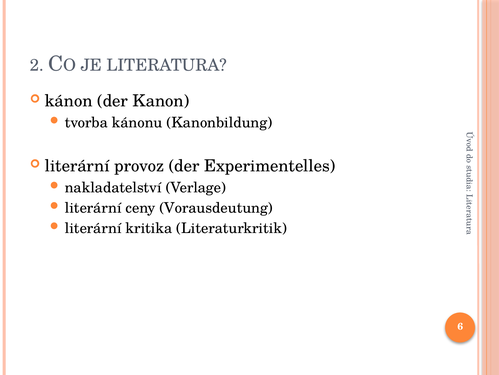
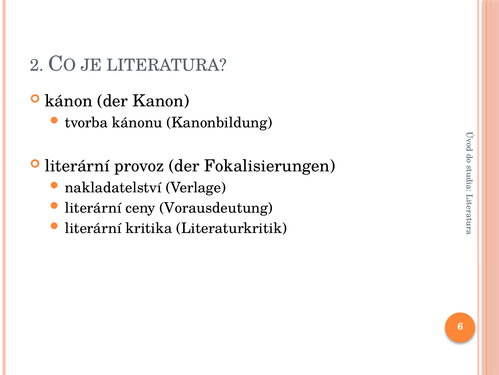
Experimentelles: Experimentelles -> Fokalisierungen (270, 166)
